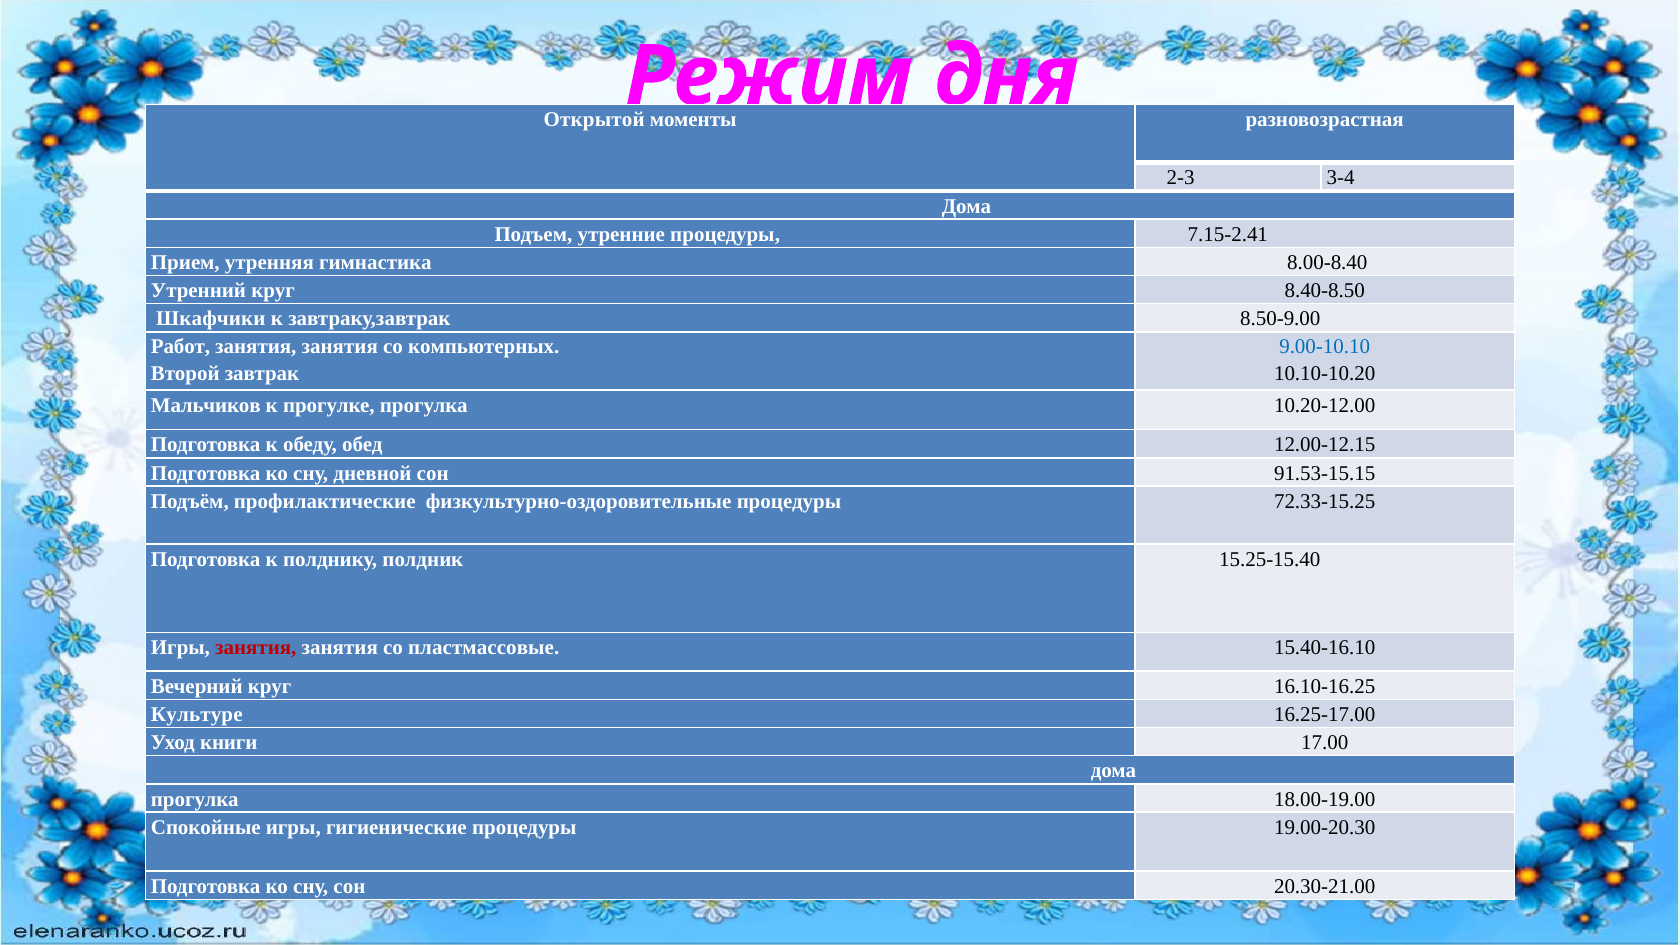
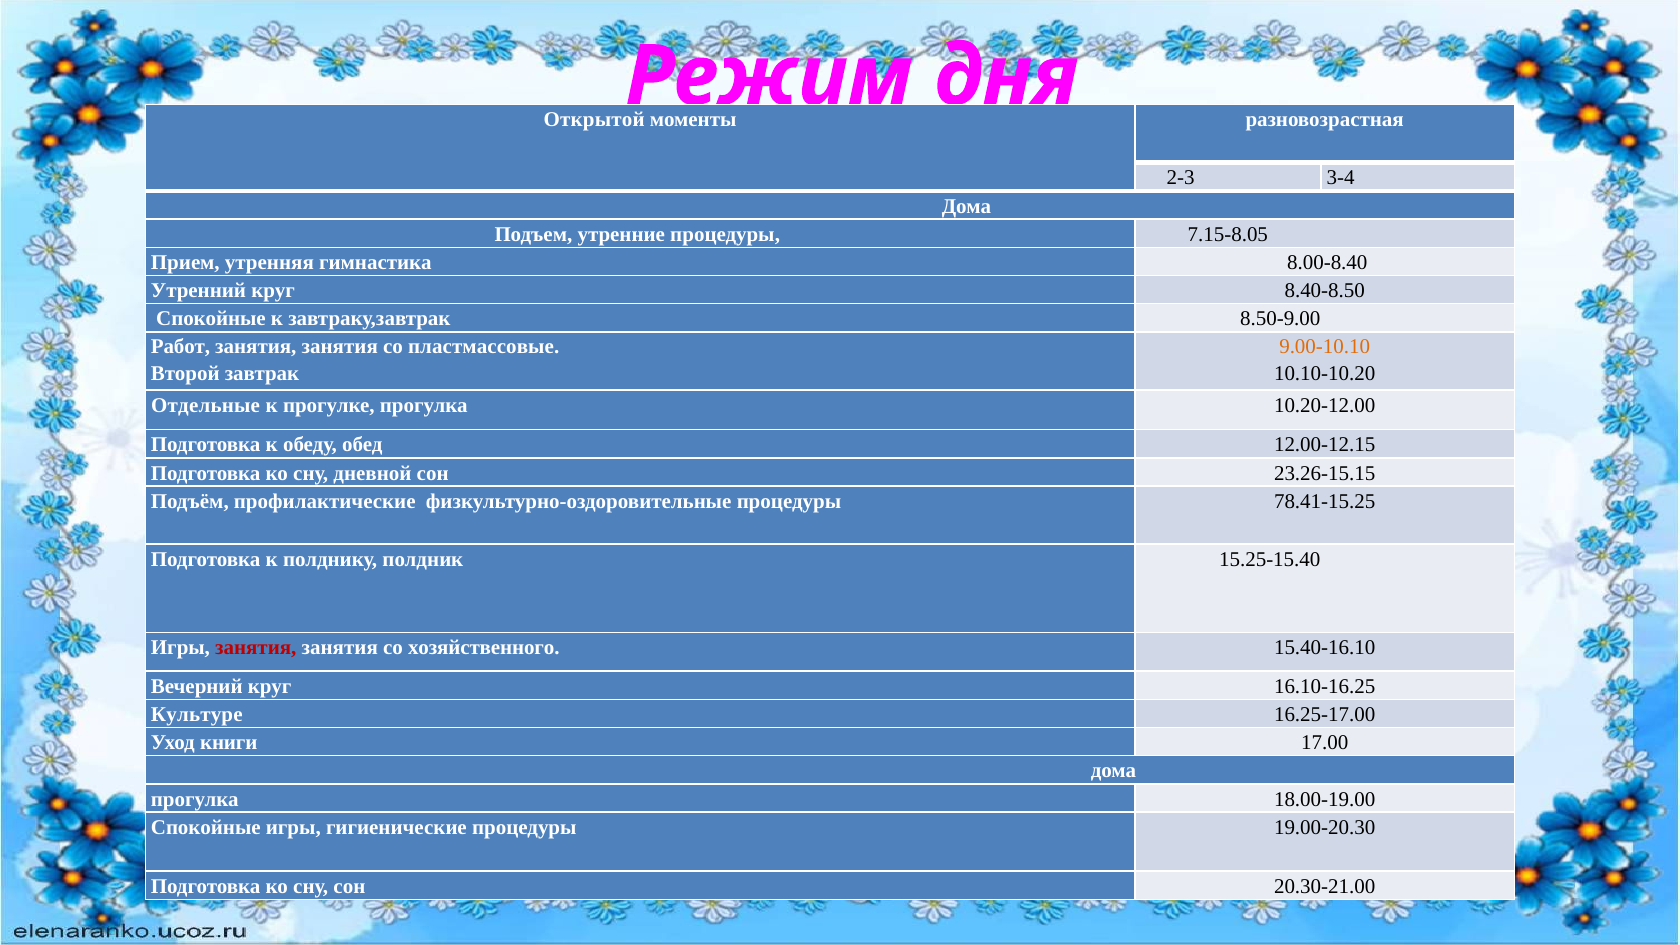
7.15-2.41: 7.15-2.41 -> 7.15-8.05 (1228, 234)
Шкафчики: Шкафчики -> Спокойные (211, 319)
компьютерных: компьютерных -> пластмассовые (484, 347)
9.00-10.10 colour: blue -> orange (1325, 347)
Мальчиков: Мальчиков -> Отдельные (206, 405)
91.53-15.15: 91.53-15.15 -> 23.26-15.15 (1325, 473)
72.33-15.25: 72.33-15.25 -> 78.41-15.25 (1325, 501)
пластмассовые: пластмассовые -> хозяйственного (484, 648)
